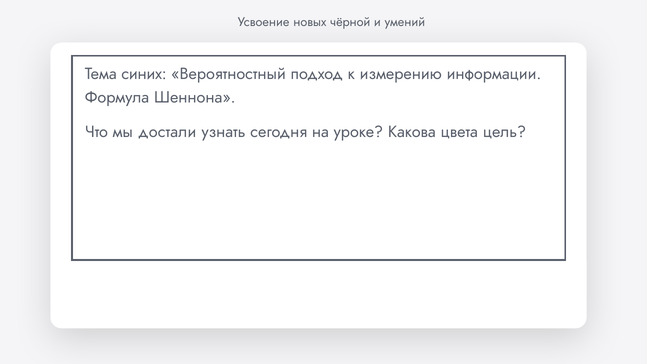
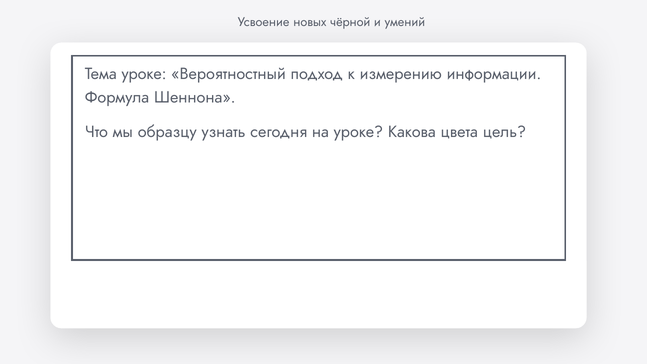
Тема синих: синих -> уроке (144, 74)
достали: достали -> образцу (167, 132)
